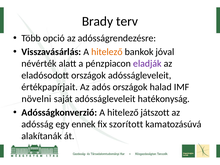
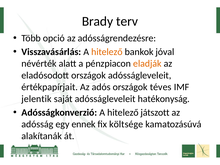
eladják colour: purple -> orange (147, 64)
halad: halad -> téves (161, 87)
növelni: növelni -> jelentik (37, 99)
szorított: szorított -> költsége (126, 124)
